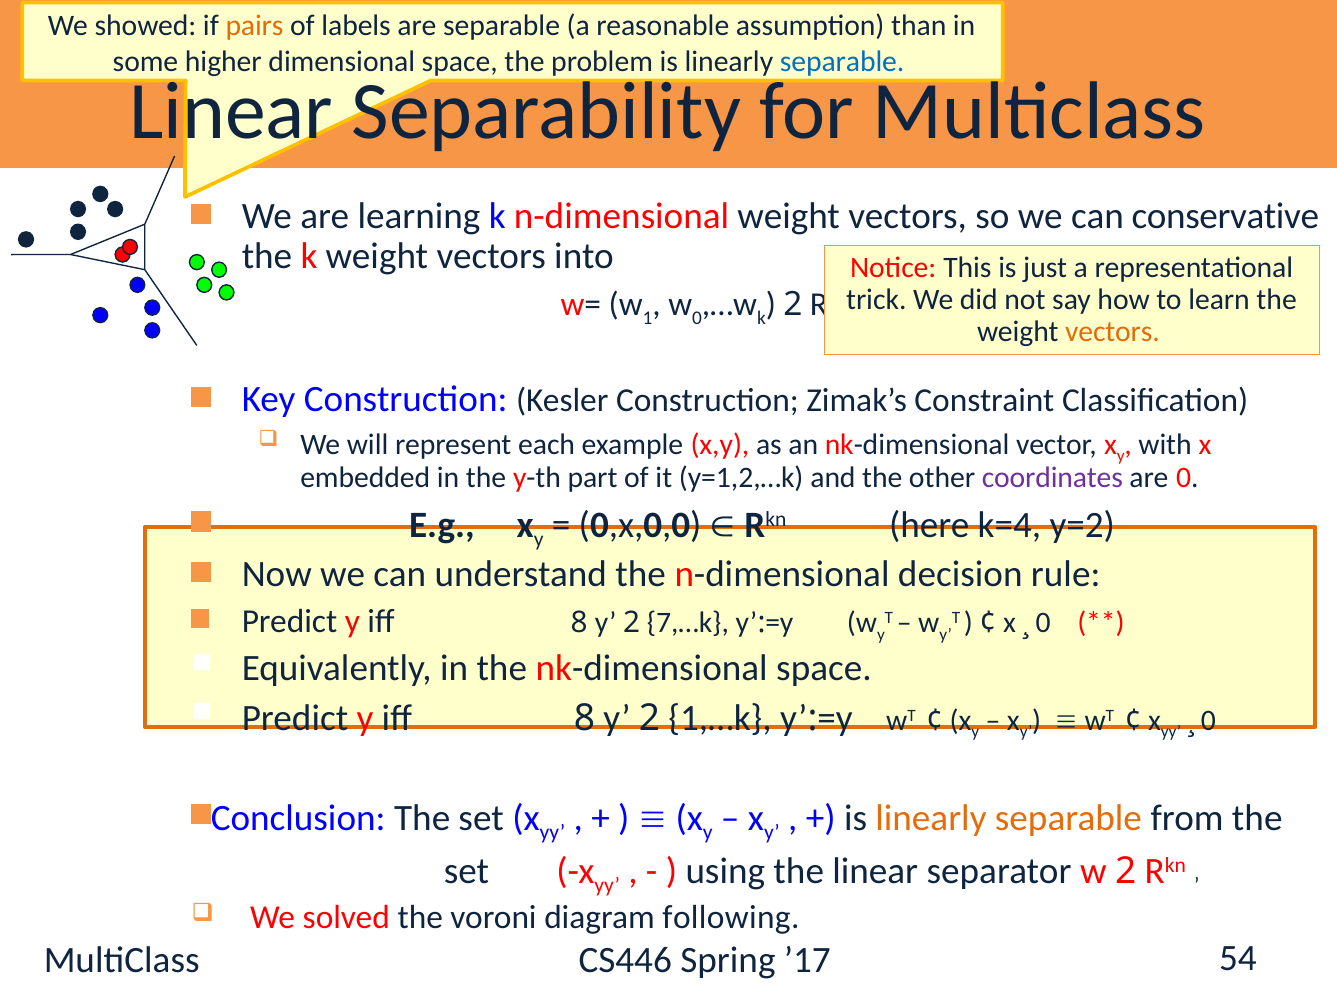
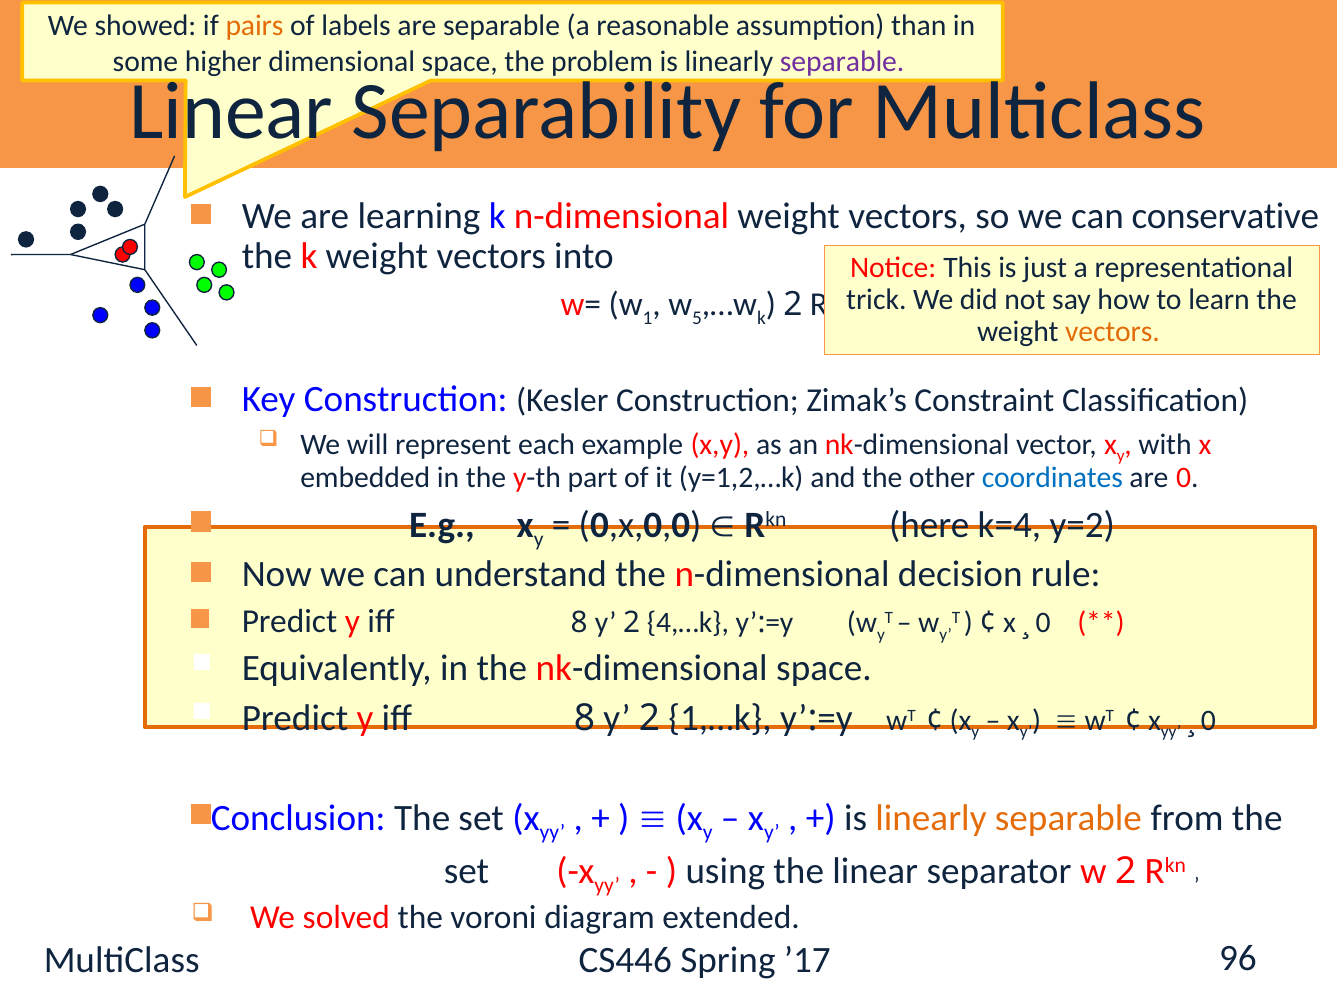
separable colour: blue -> purple (842, 61)
w 0: 0 -> 5 (697, 318)
coordinates colour: purple -> blue (1052, 477)
7,…k: 7,…k -> 4,…k (688, 623)
following: following -> extended (731, 917)
54: 54 -> 96 (1238, 958)
